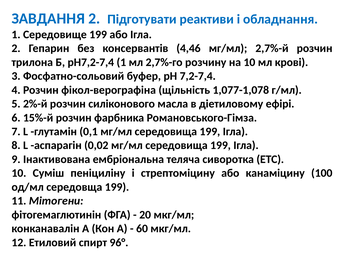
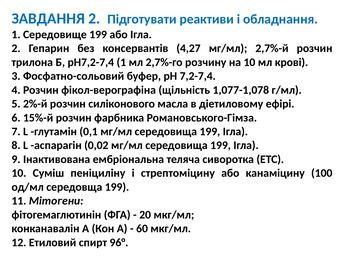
4,46: 4,46 -> 4,27 (189, 48)
